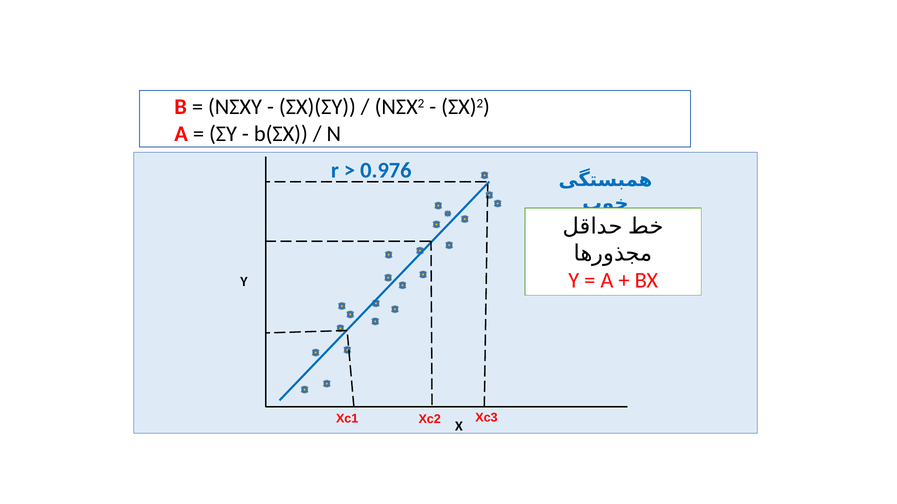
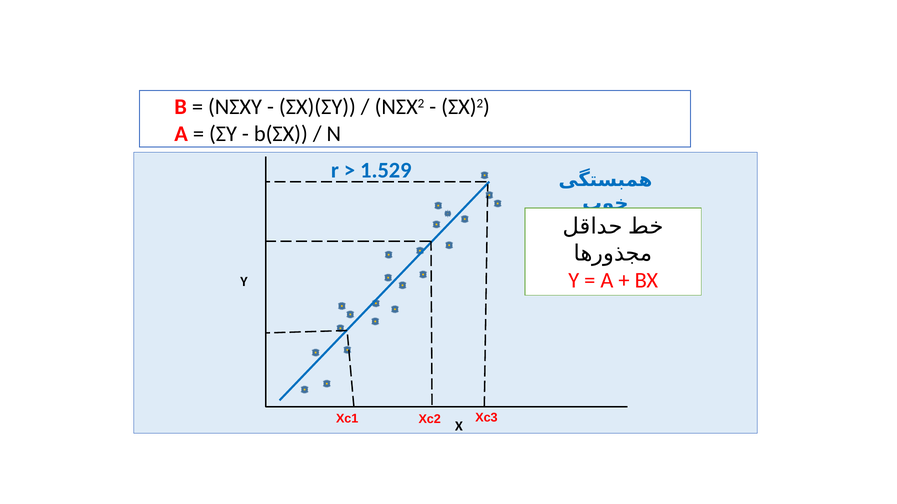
0.976: 0.976 -> 1.529 (386, 170)
